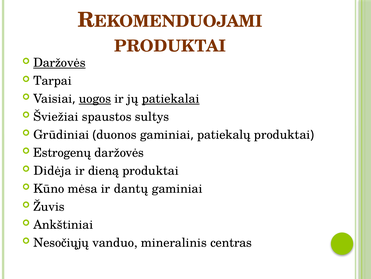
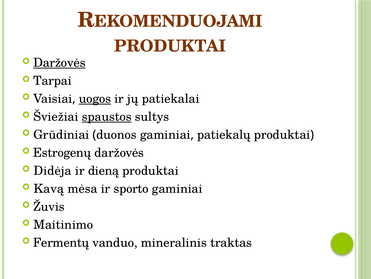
patiekalai underline: present -> none (171, 99)
spaustos underline: none -> present (107, 116)
Kūno: Kūno -> Kavą (49, 188)
dantų: dantų -> sporto (131, 188)
Ankštiniai: Ankštiniai -> Maitinimo (63, 224)
Nesočiųjų: Nesočiųjų -> Fermentų (61, 242)
centras: centras -> traktas (231, 242)
